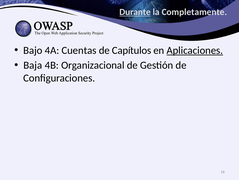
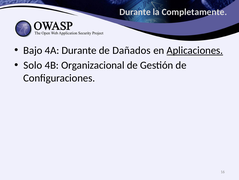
Durante underline: present -> none (135, 12)
4A Cuentas: Cuentas -> Durante (79, 50)
Capítulos: Capítulos -> Dañados (131, 50)
Baja: Baja -> Solo (33, 65)
